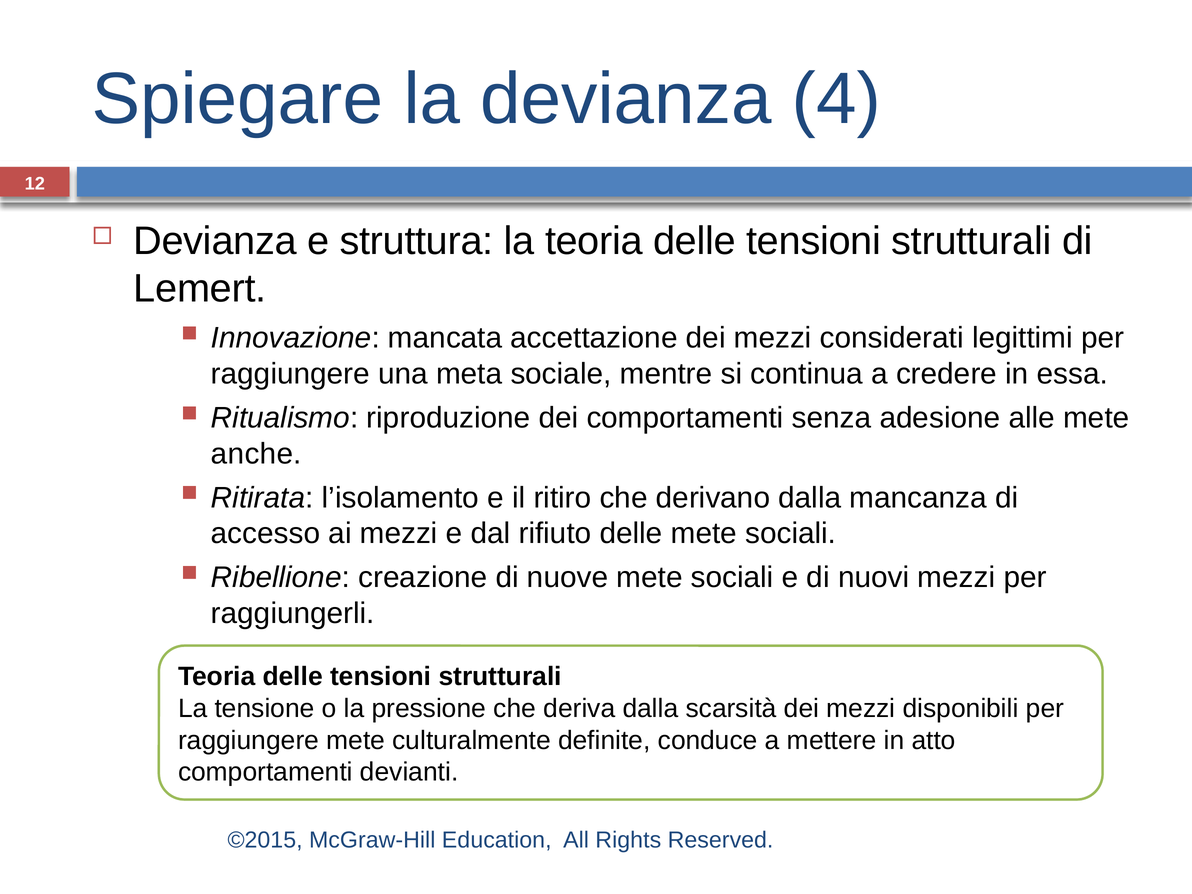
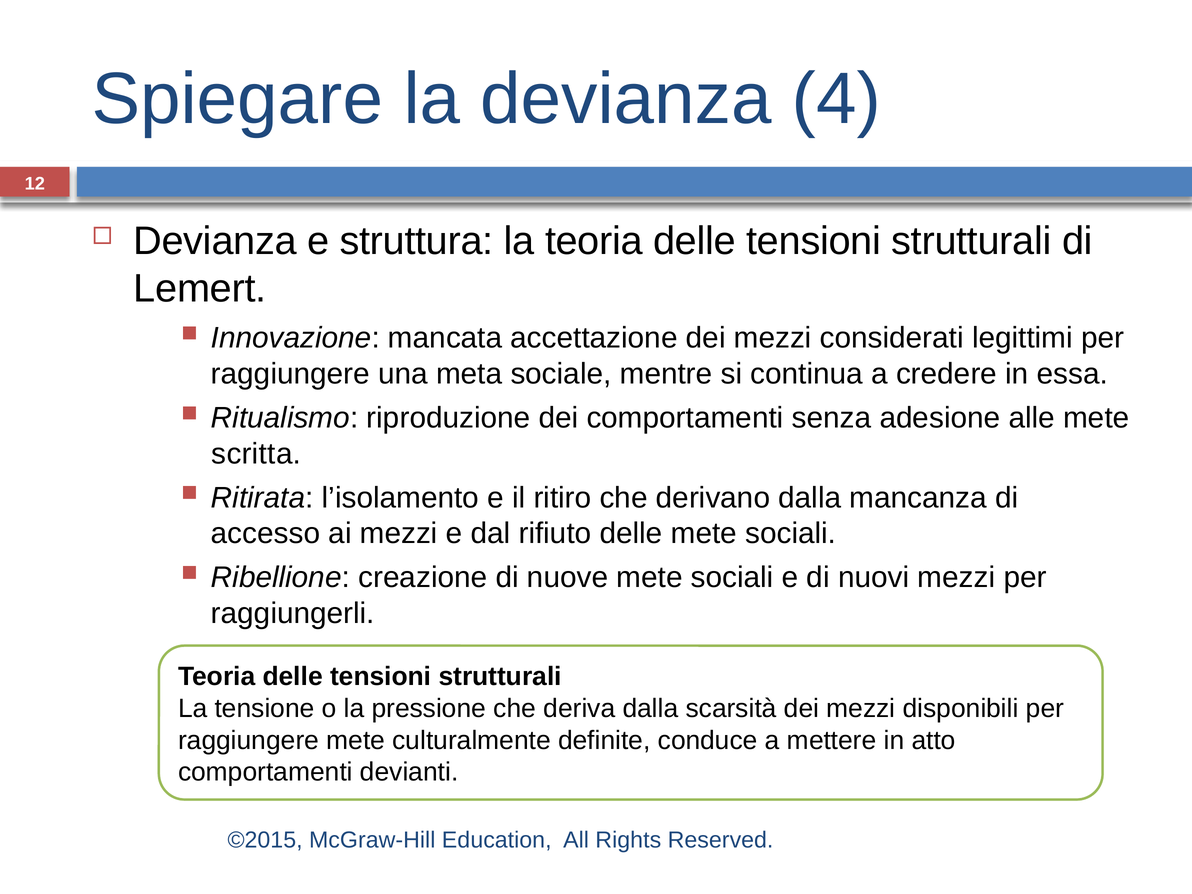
anche: anche -> scritta (256, 454)
